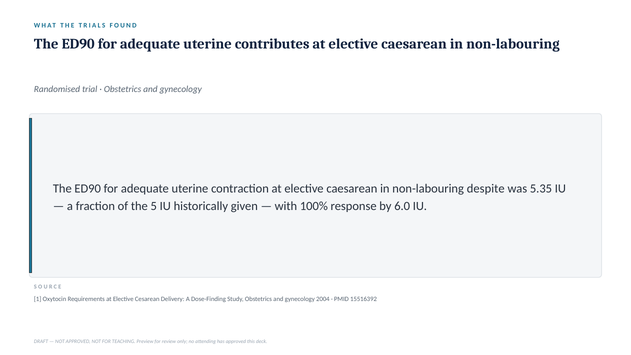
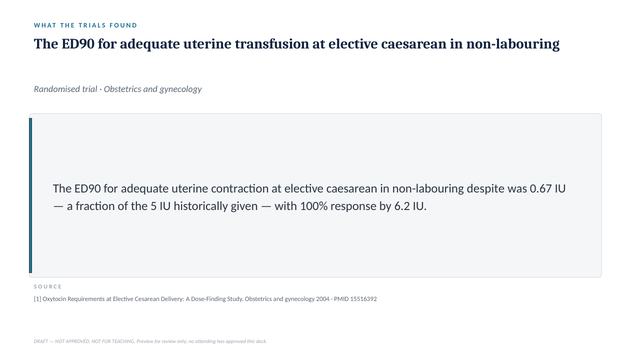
contributes: contributes -> transfusion (272, 44)
5.35: 5.35 -> 0.67 (541, 189)
6.0: 6.0 -> 6.2 (402, 206)
